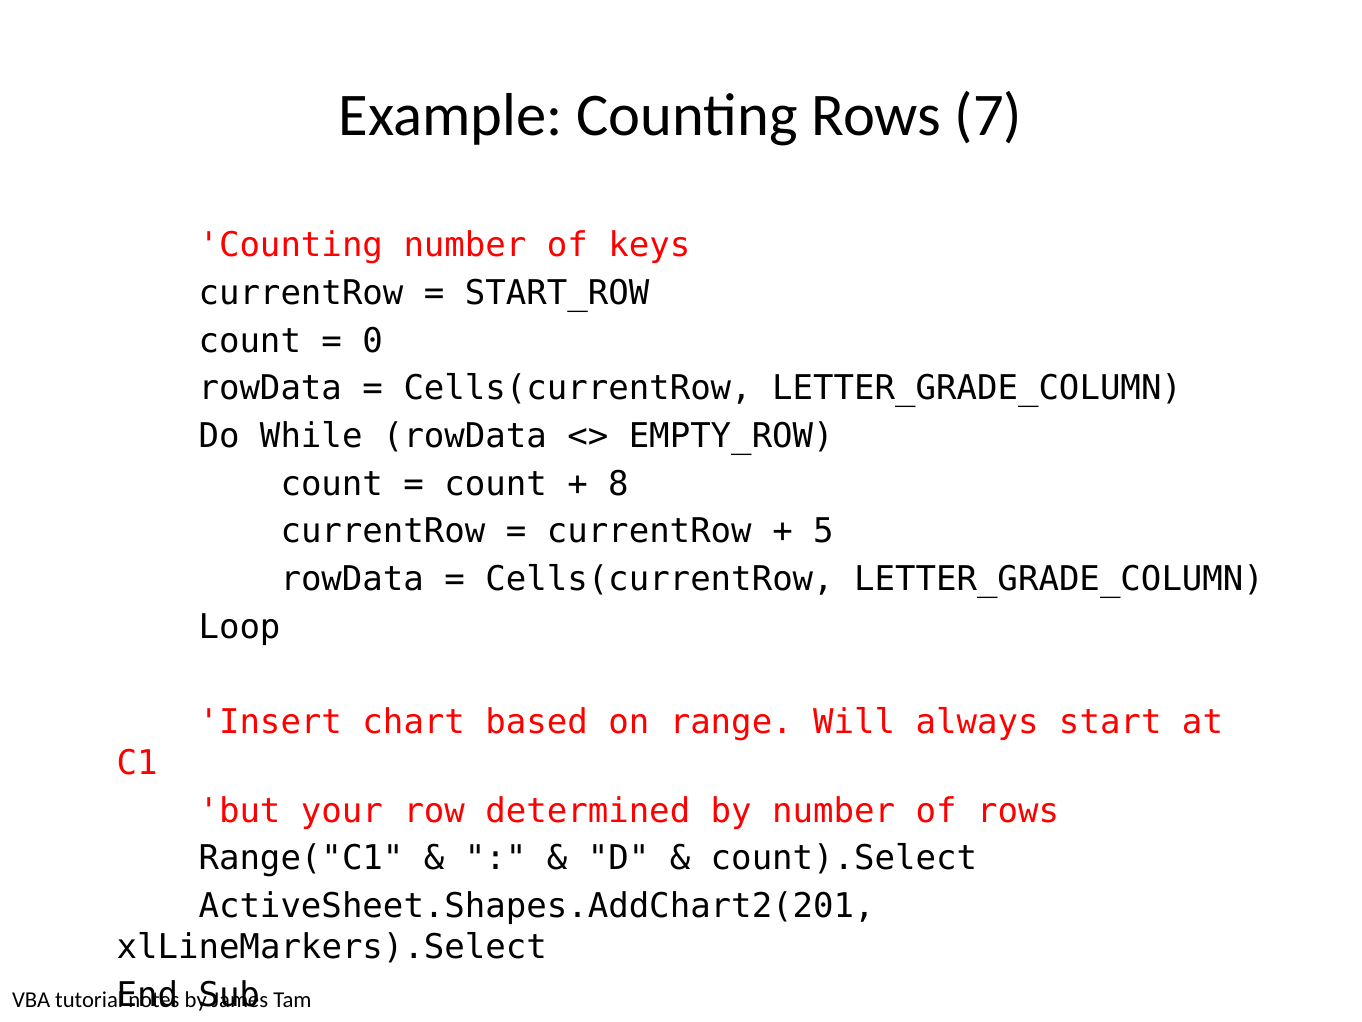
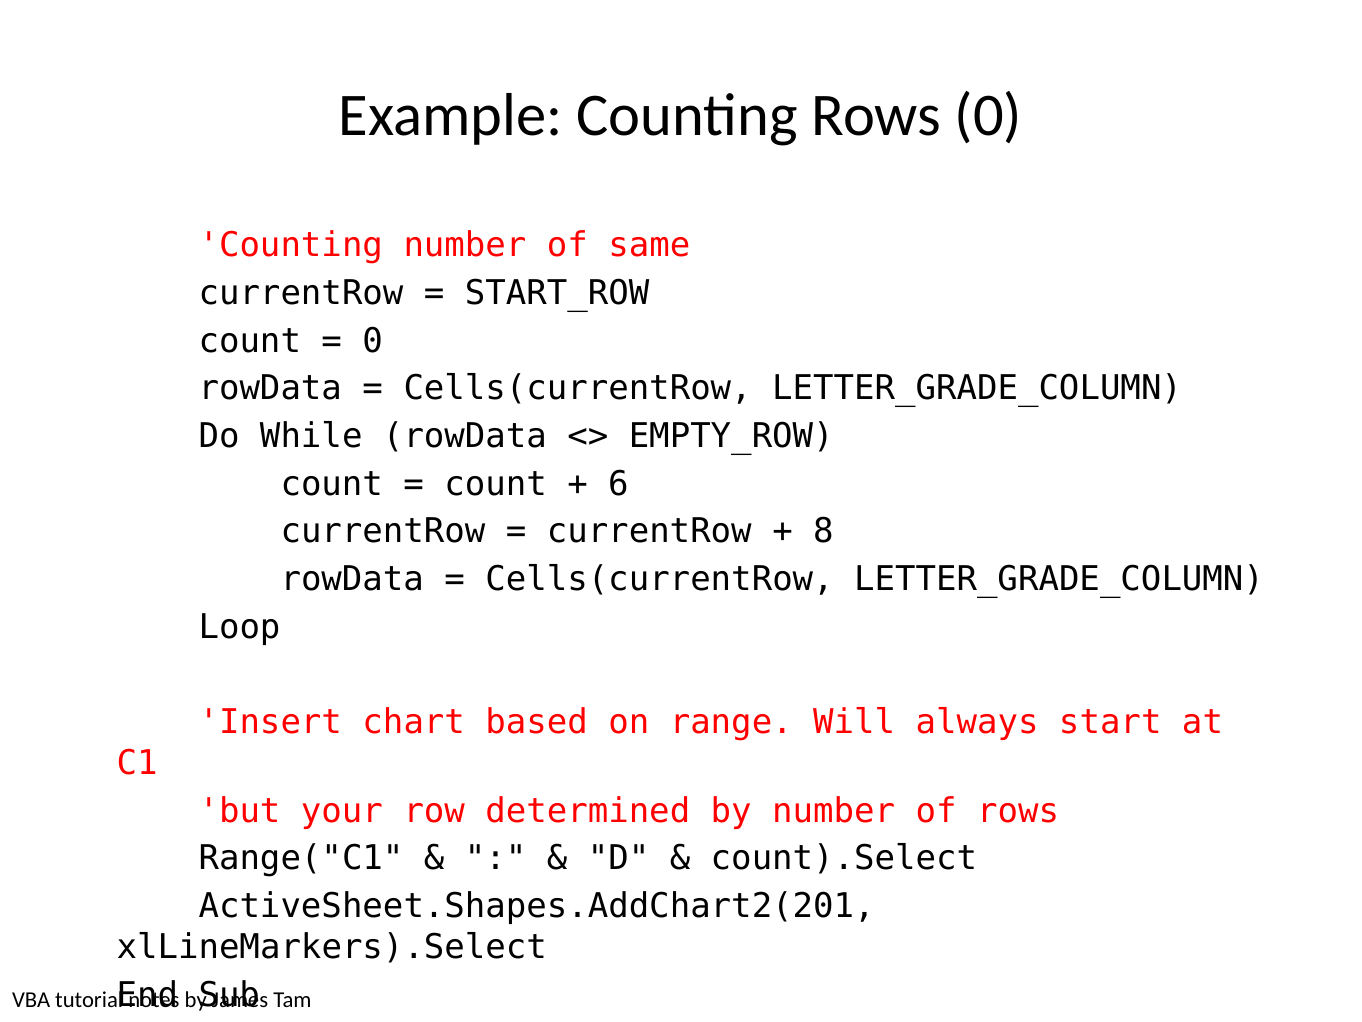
Rows 7: 7 -> 0 (989, 115)
keys: keys -> same (649, 245)
8: 8 -> 6 (618, 484)
5: 5 -> 8 (823, 531)
